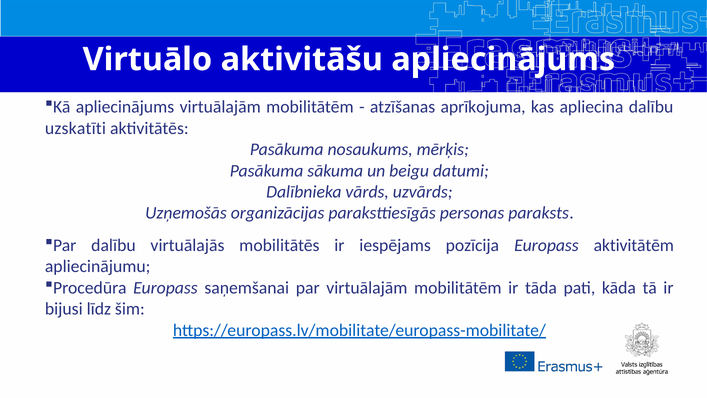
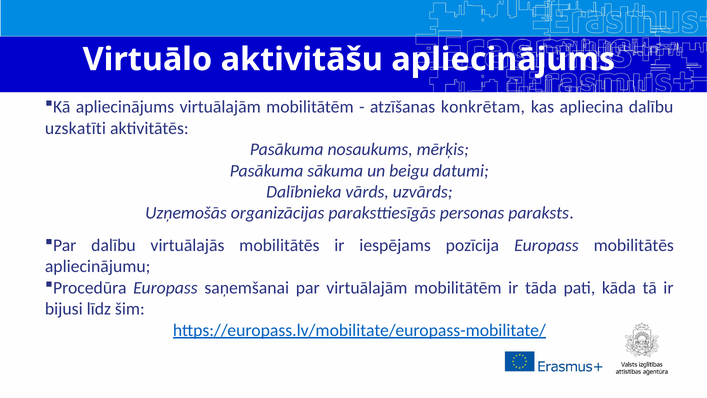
aprīkojuma: aprīkojuma -> konkrētam (483, 107)
Europass aktivitātēm: aktivitātēm -> mobilitātēs (634, 245)
